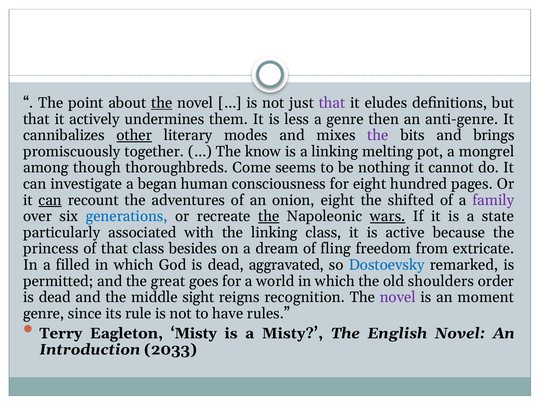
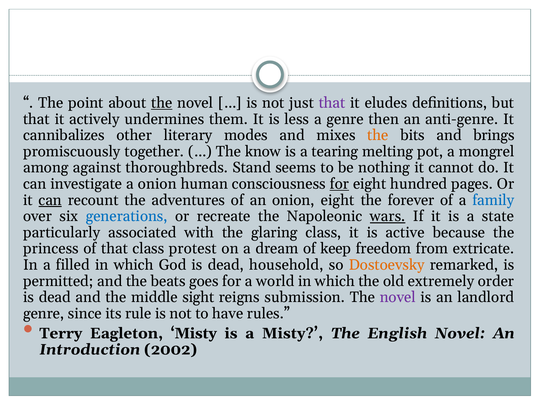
other underline: present -> none (134, 135)
the colour: purple -> orange (378, 135)
a linking: linking -> tearing (335, 151)
though: though -> against (97, 168)
Come: Come -> Stand (252, 168)
a began: began -> onion (157, 184)
for underline: none -> present (339, 184)
shifted: shifted -> forever (411, 200)
family colour: purple -> blue (493, 200)
the underline: present -> none (269, 216)
the linking: linking -> glaring (274, 232)
besides: besides -> protest (193, 249)
fling: fling -> keep (336, 249)
aggravated: aggravated -> household (286, 265)
Dostoevsky colour: blue -> orange (387, 265)
great: great -> beats (168, 281)
shoulders: shoulders -> extremely (441, 281)
recognition: recognition -> submission (305, 297)
moment: moment -> landlord (486, 297)
2033: 2033 -> 2002 (171, 350)
